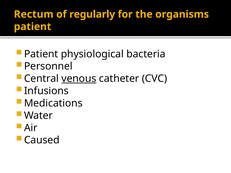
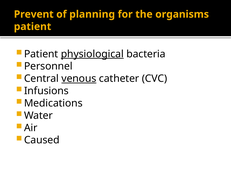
Rectum: Rectum -> Prevent (34, 14)
regularly: regularly -> planning (92, 14)
physiological underline: none -> present (92, 54)
